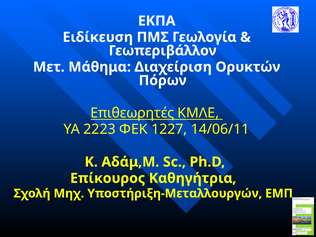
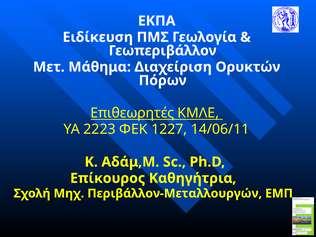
Υποστήριξη-Μεταλλουργών: Υποστήριξη-Μεταλλουργών -> Περιβάλλον-Μεταλλουργών (175, 193)
